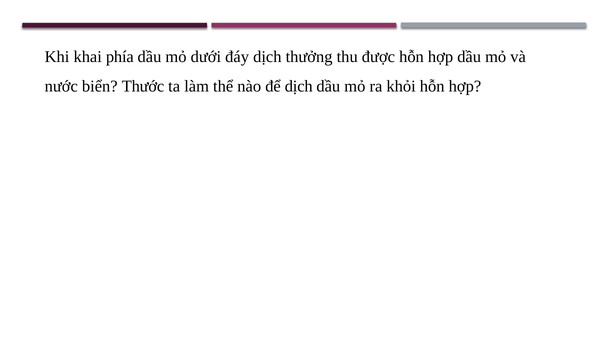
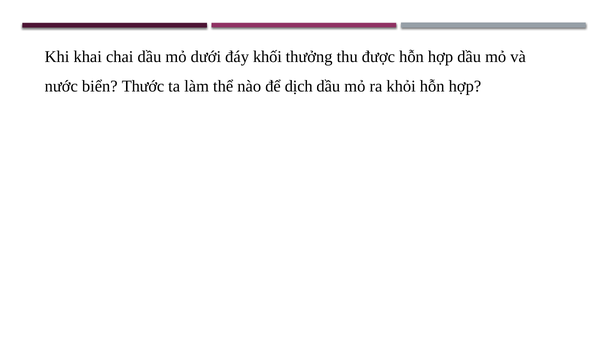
phía: phía -> chai (120, 57)
đáy dịch: dịch -> khối (267, 57)
